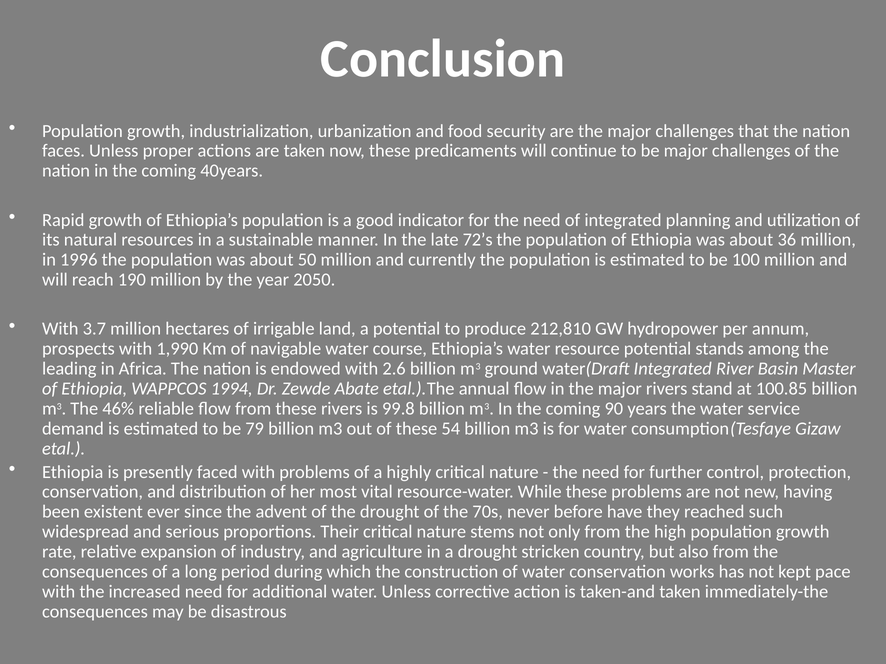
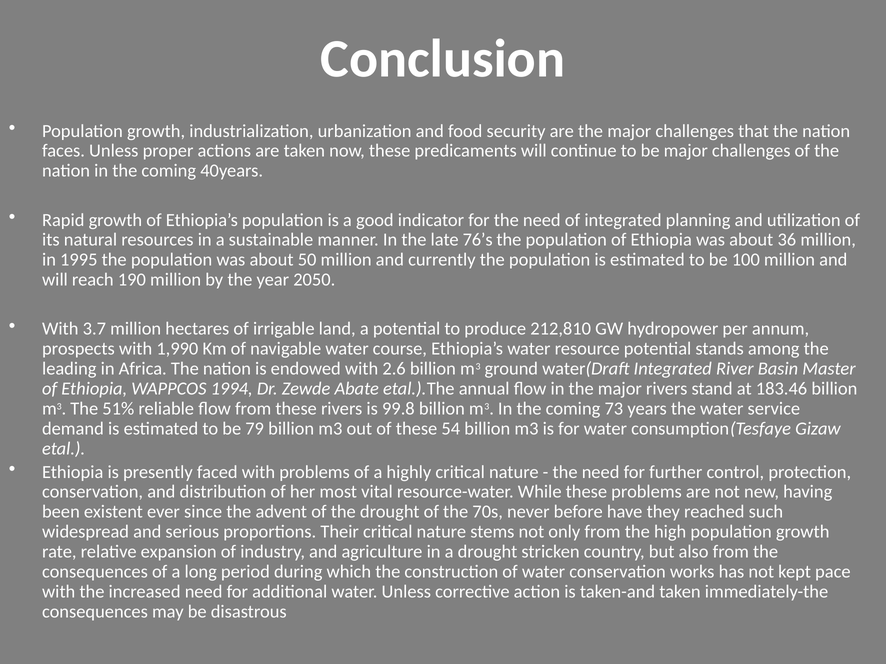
72’s: 72’s -> 76’s (478, 240)
1996: 1996 -> 1995 (79, 260)
100.85: 100.85 -> 183.46 (782, 389)
46%: 46% -> 51% (118, 409)
90: 90 -> 73 (614, 409)
